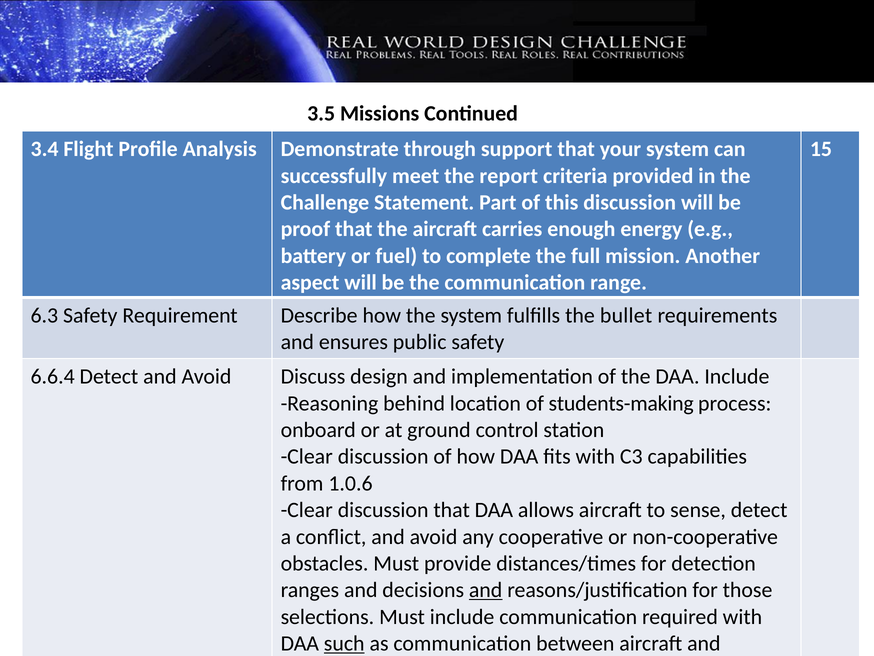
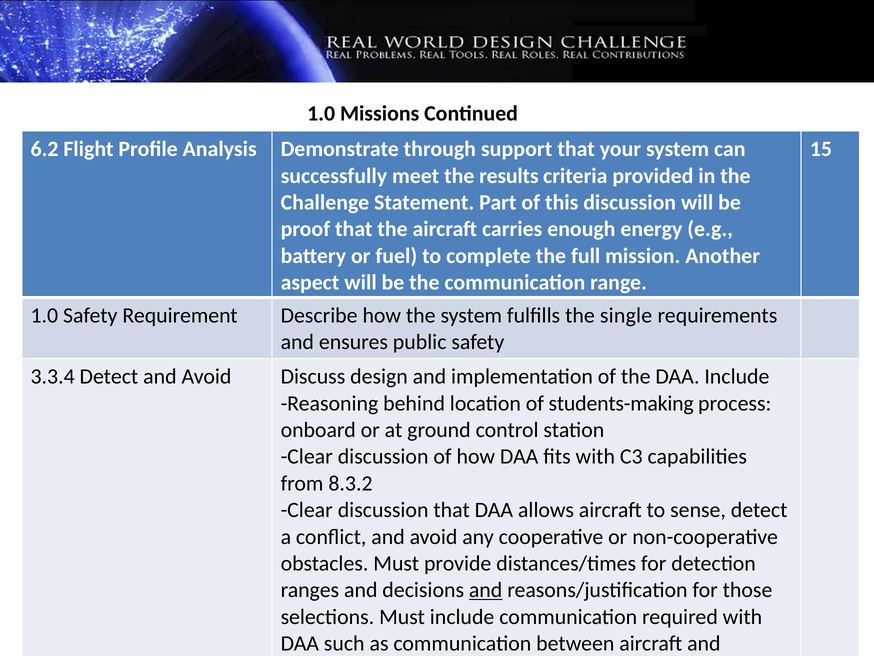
3.5: 3.5 -> 1.0 (321, 114)
3.4: 3.4 -> 6.2 (45, 149)
report: report -> results (509, 176)
6.3: 6.3 -> 1.0 (44, 315)
bullet: bullet -> single (626, 315)
6.6.4: 6.6.4 -> 3.3.4 (53, 376)
1.0.6: 1.0.6 -> 8.3.2 (350, 483)
such underline: present -> none (344, 643)
